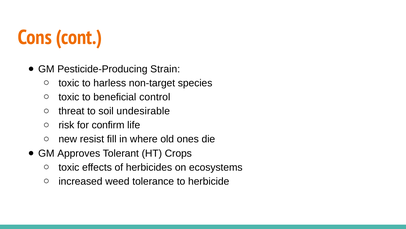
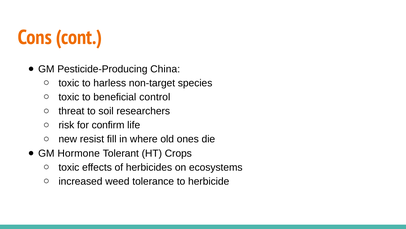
Strain: Strain -> China (165, 69)
undesirable: undesirable -> researchers (143, 111)
Approves: Approves -> Hormone (79, 153)
